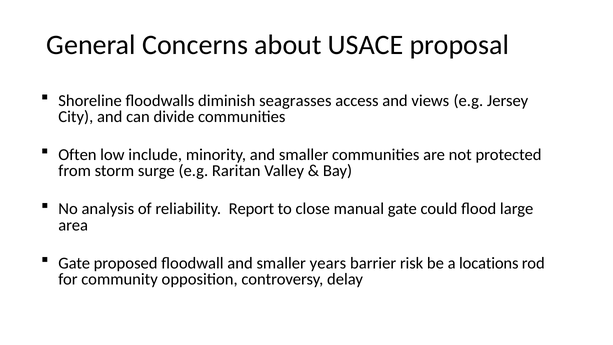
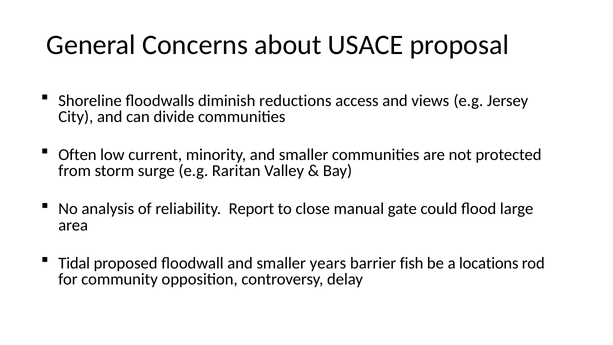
seagrasses: seagrasses -> reductions (295, 100)
include: include -> current (155, 155)
Gate: Gate -> Tidal (74, 263)
risk: risk -> fish (412, 263)
